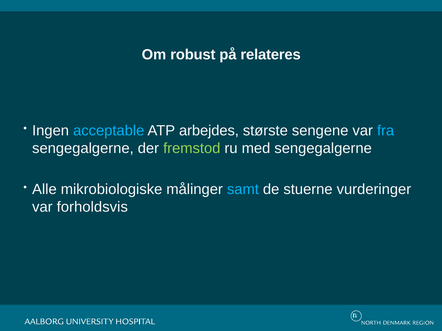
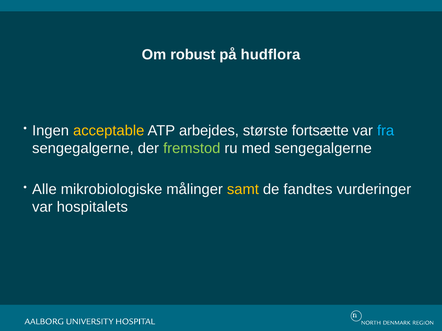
relateres: relateres -> hudflora (270, 55)
acceptable colour: light blue -> yellow (109, 131)
sengene: sengene -> fortsætte (320, 131)
samt colour: light blue -> yellow (243, 190)
stuerne: stuerne -> fandtes (308, 190)
forholdsvis: forholdsvis -> hospitalets (92, 207)
